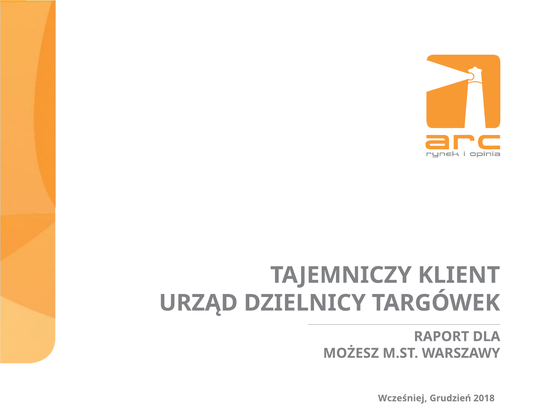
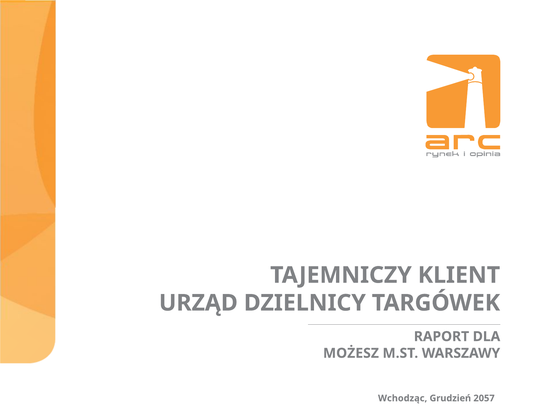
Wcześniej: Wcześniej -> Wchodząc (403, 398)
2018: 2018 -> 2057 (484, 398)
